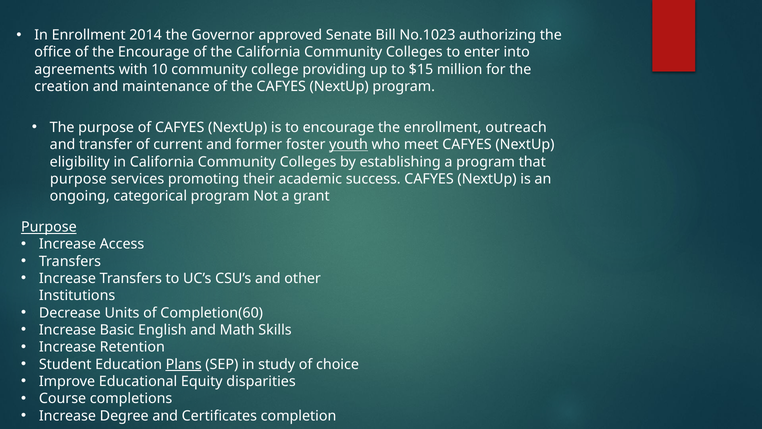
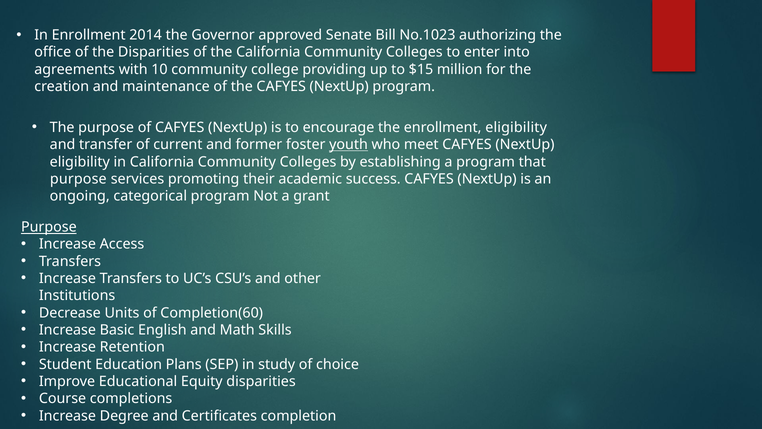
the Encourage: Encourage -> Disparities (154, 52)
enrollment outreach: outreach -> eligibility (516, 127)
Plans underline: present -> none (184, 364)
